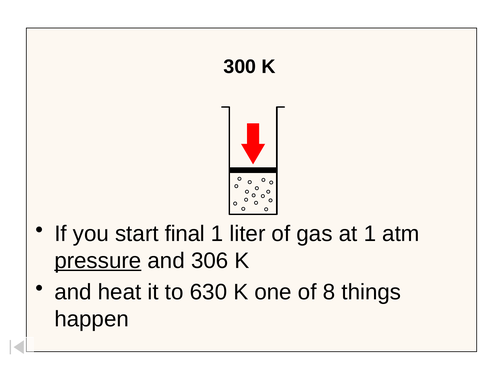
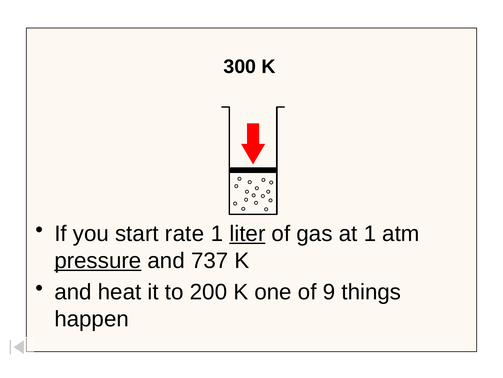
final: final -> rate (185, 233)
liter underline: none -> present (247, 233)
306: 306 -> 737 (210, 260)
630: 630 -> 200 (209, 292)
8: 8 -> 9 (329, 292)
